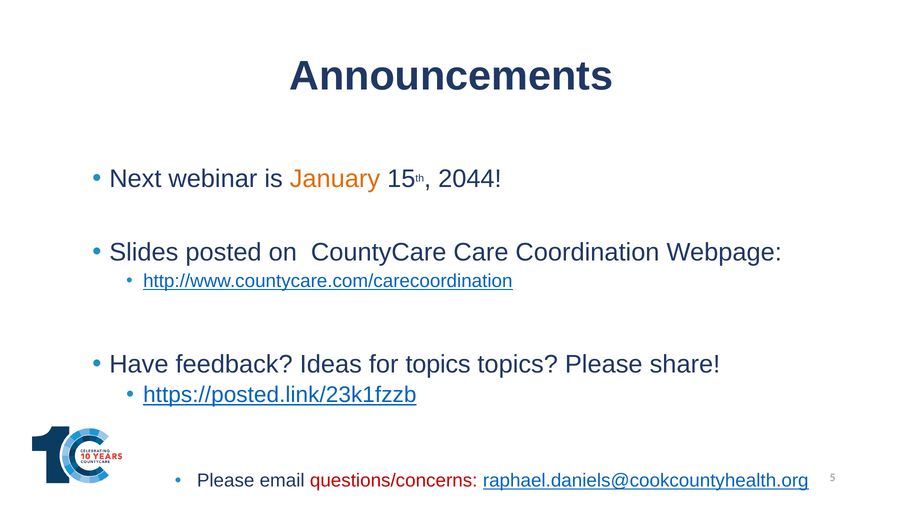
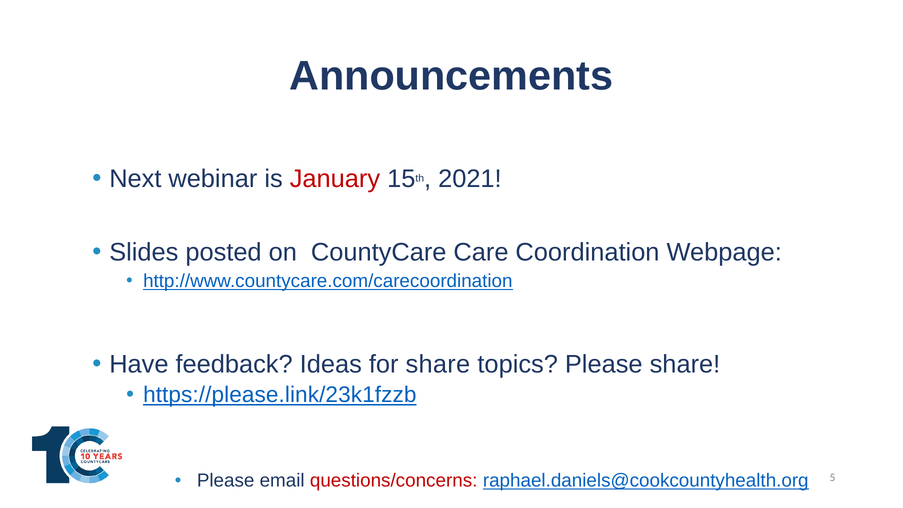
January colour: orange -> red (335, 179)
2044: 2044 -> 2021 (470, 179)
for topics: topics -> share (438, 364)
https://posted.link/23k1fzzb: https://posted.link/23k1fzzb -> https://please.link/23k1fzzb (280, 395)
